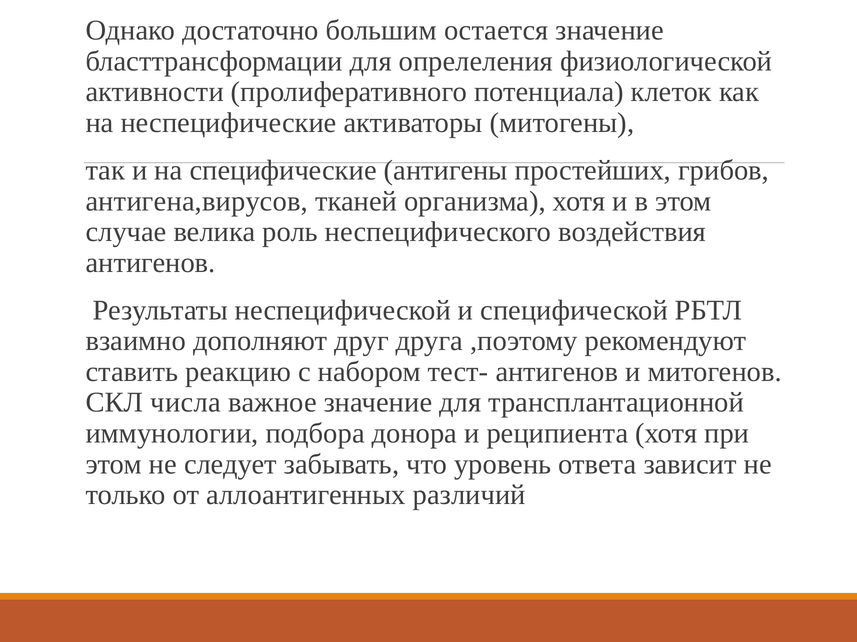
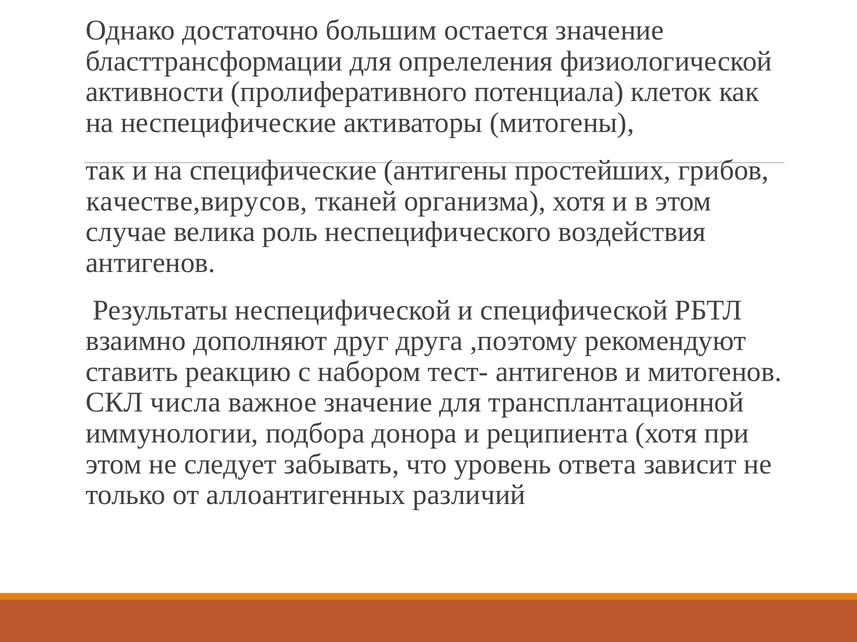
антигена,вирусов: антигена,вирусов -> качестве,вирусов (197, 201)
